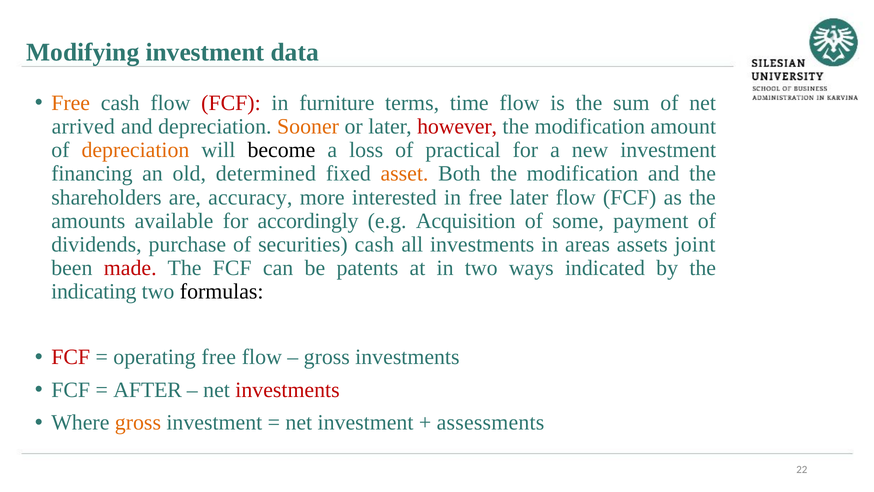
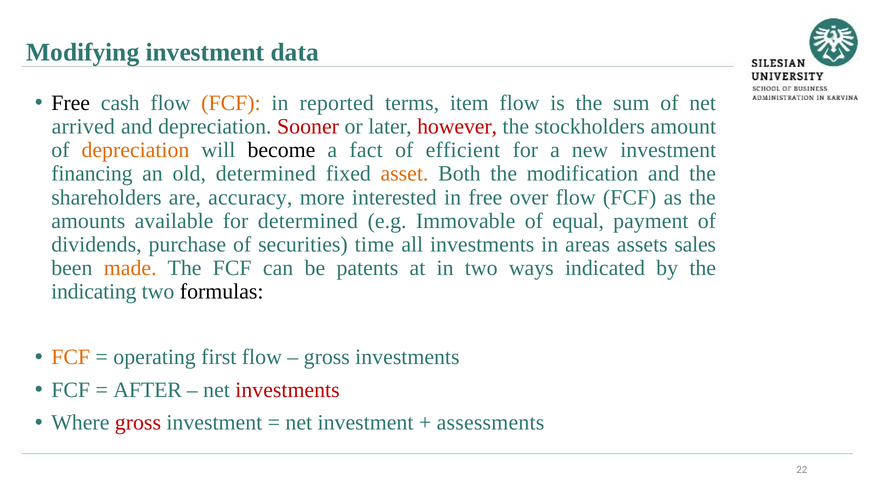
Free colour: orange -> black (71, 103)
FCF colour: red -> orange (231, 103)
furniture: furniture -> reported (337, 103)
time: time -> item (469, 103)
Sooner colour: orange -> red (308, 126)
modification: modification -> stockholders (590, 126)
loss: loss -> fact (366, 150)
practical: practical -> efficient (463, 150)
free later: later -> over (529, 197)
for accordingly: accordingly -> determined (308, 221)
Acquisition: Acquisition -> Immovable (466, 221)
some: some -> equal (578, 221)
securities cash: cash -> time (374, 244)
joint: joint -> sales (695, 244)
made colour: red -> orange (130, 268)
FCF colour: red -> orange (71, 357)
operating free: free -> first (219, 357)
gross colour: orange -> red (138, 422)
